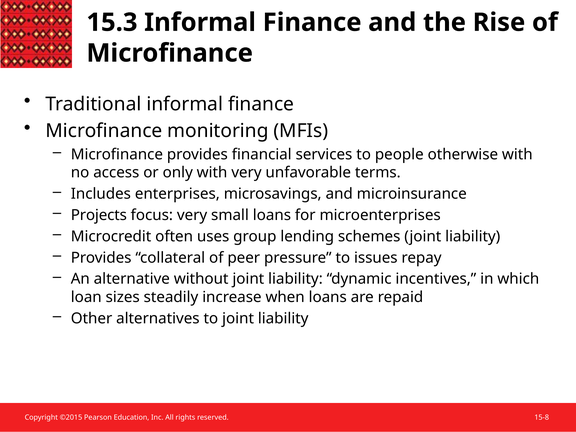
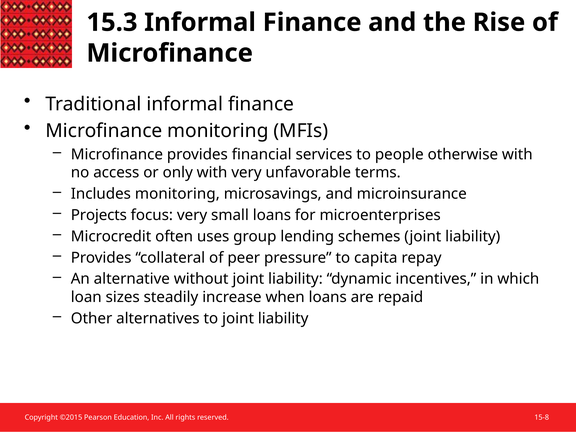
Includes enterprises: enterprises -> monitoring (177, 194)
issues: issues -> capita (376, 258)
